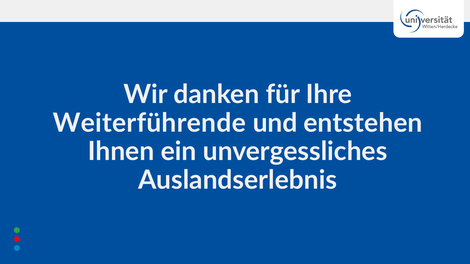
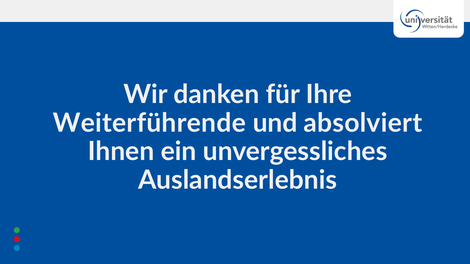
entstehen: entstehen -> absolviert (363, 123)
